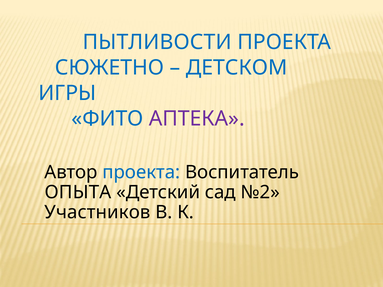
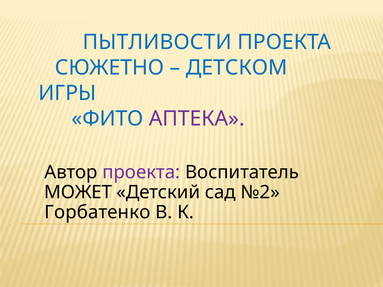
проекта colour: blue -> purple (141, 172)
ОПЫТА: ОПЫТА -> МОЖЕТ (78, 192)
Участников: Участников -> Горбатенко (97, 213)
